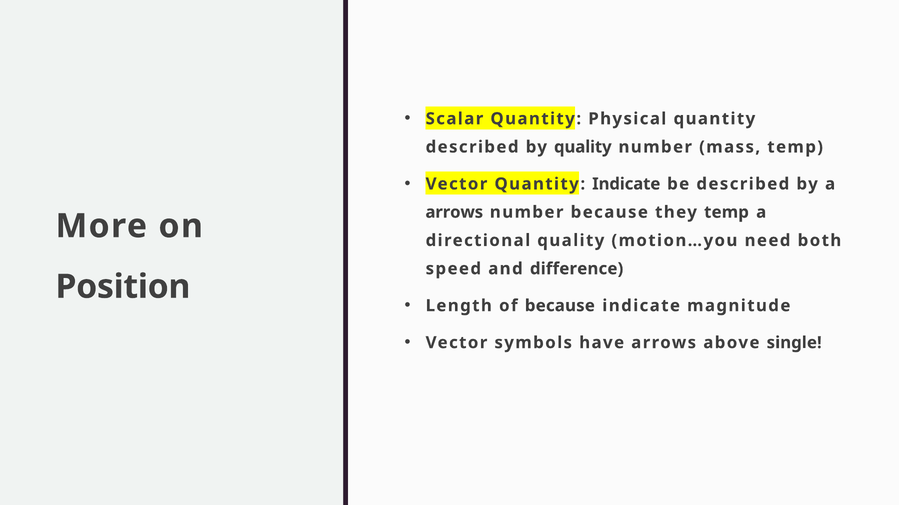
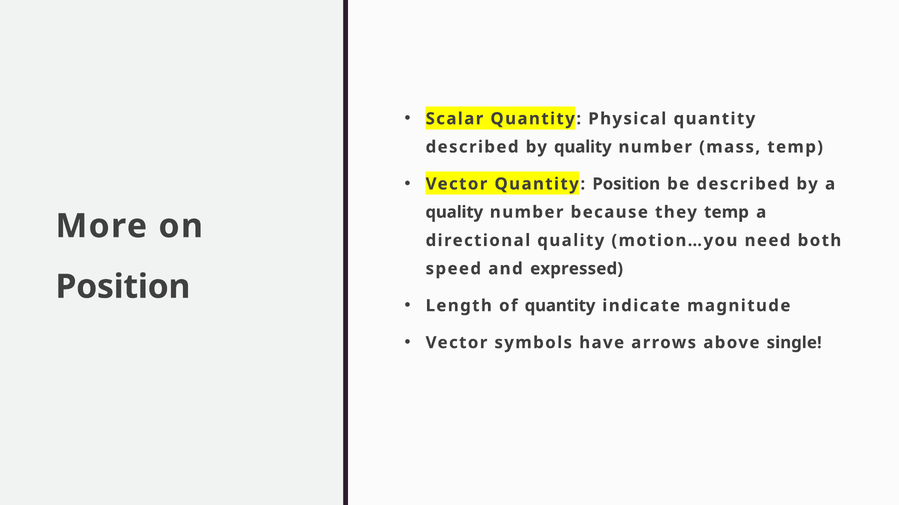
Quantity Indicate: Indicate -> Position (626, 184)
arrows: arrows -> quality (454, 212)
difference: difference -> expressed (577, 269)
of because: because -> quantity (560, 306)
